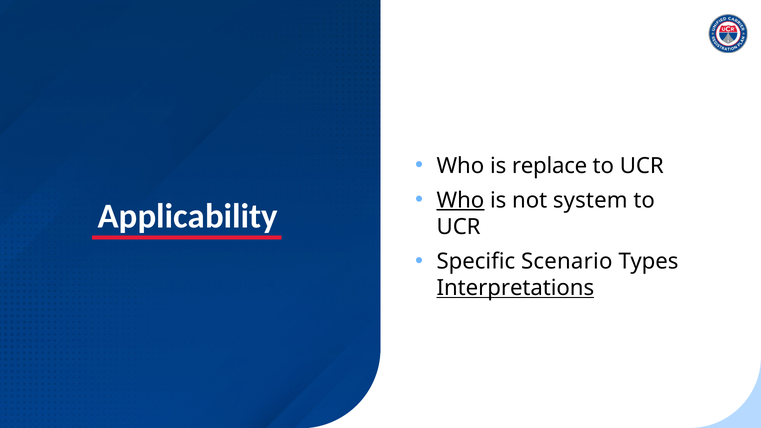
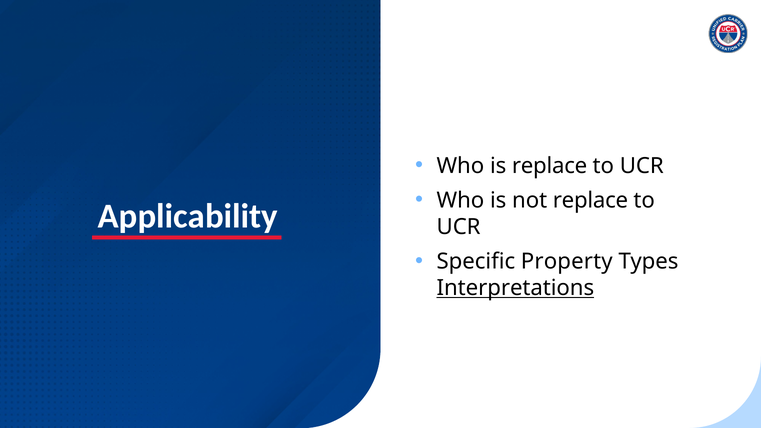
Who underline: present -> none (460, 200)
not system: system -> replace (590, 200)
Scenario: Scenario -> Property (567, 261)
